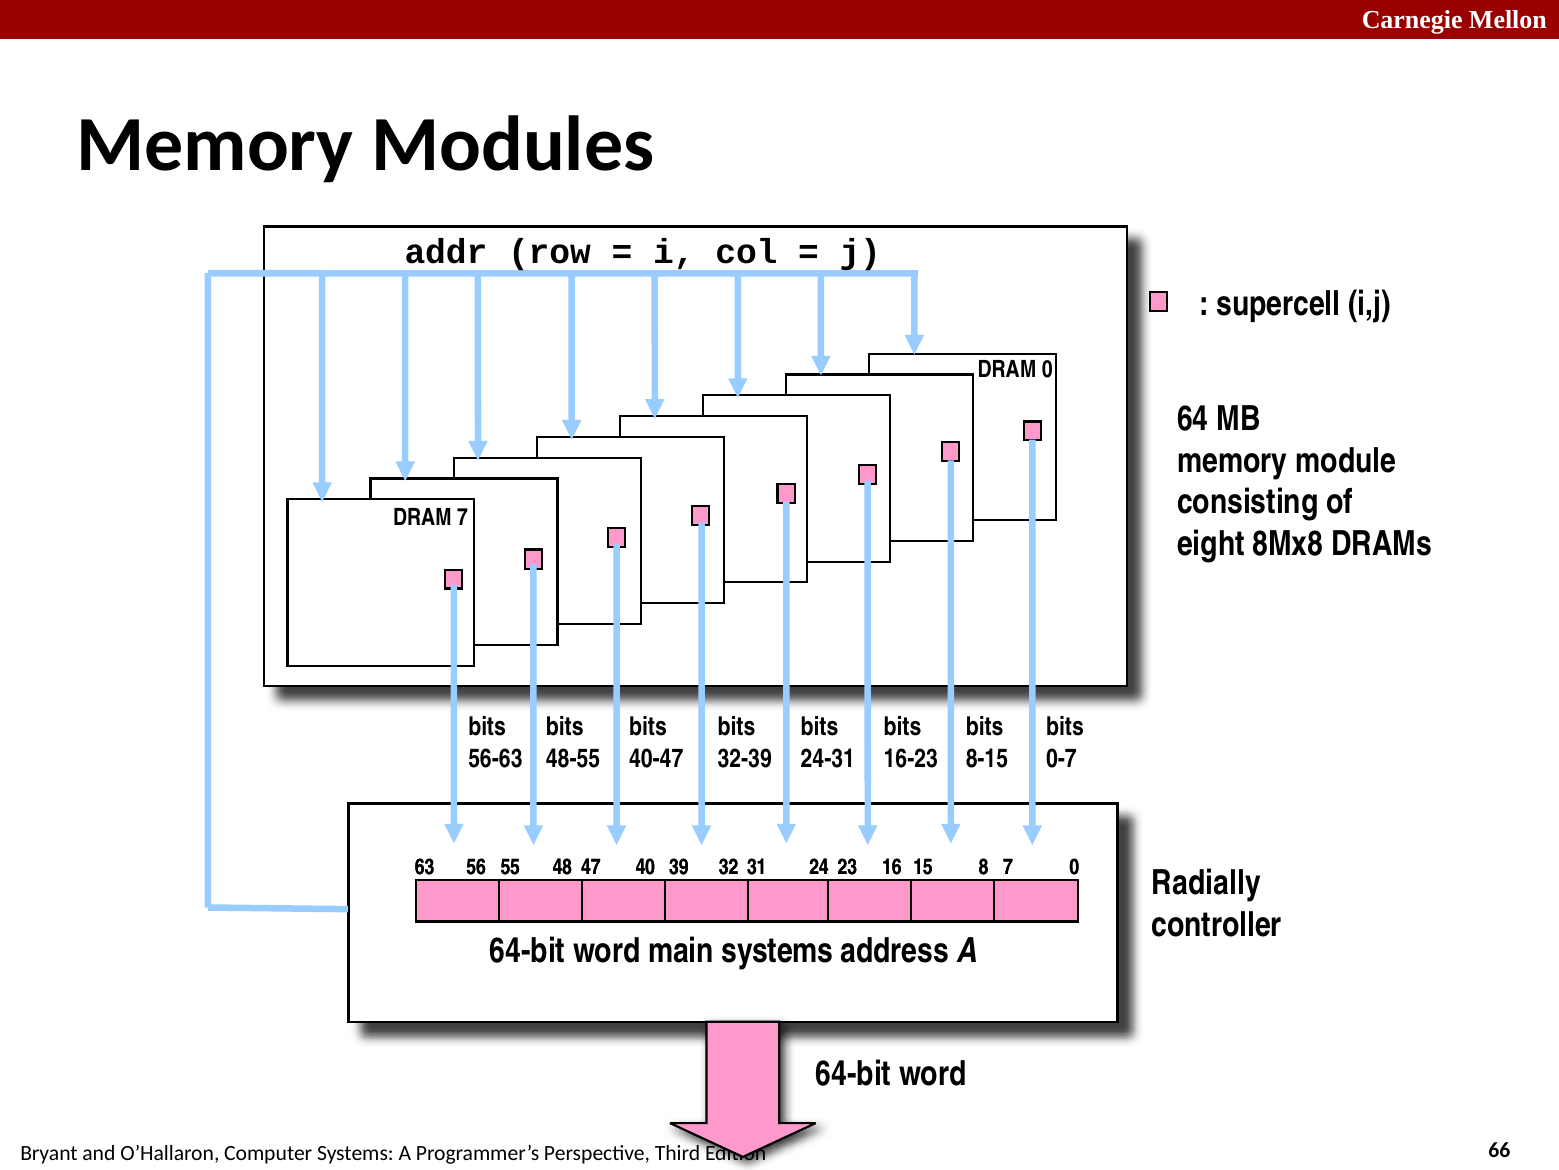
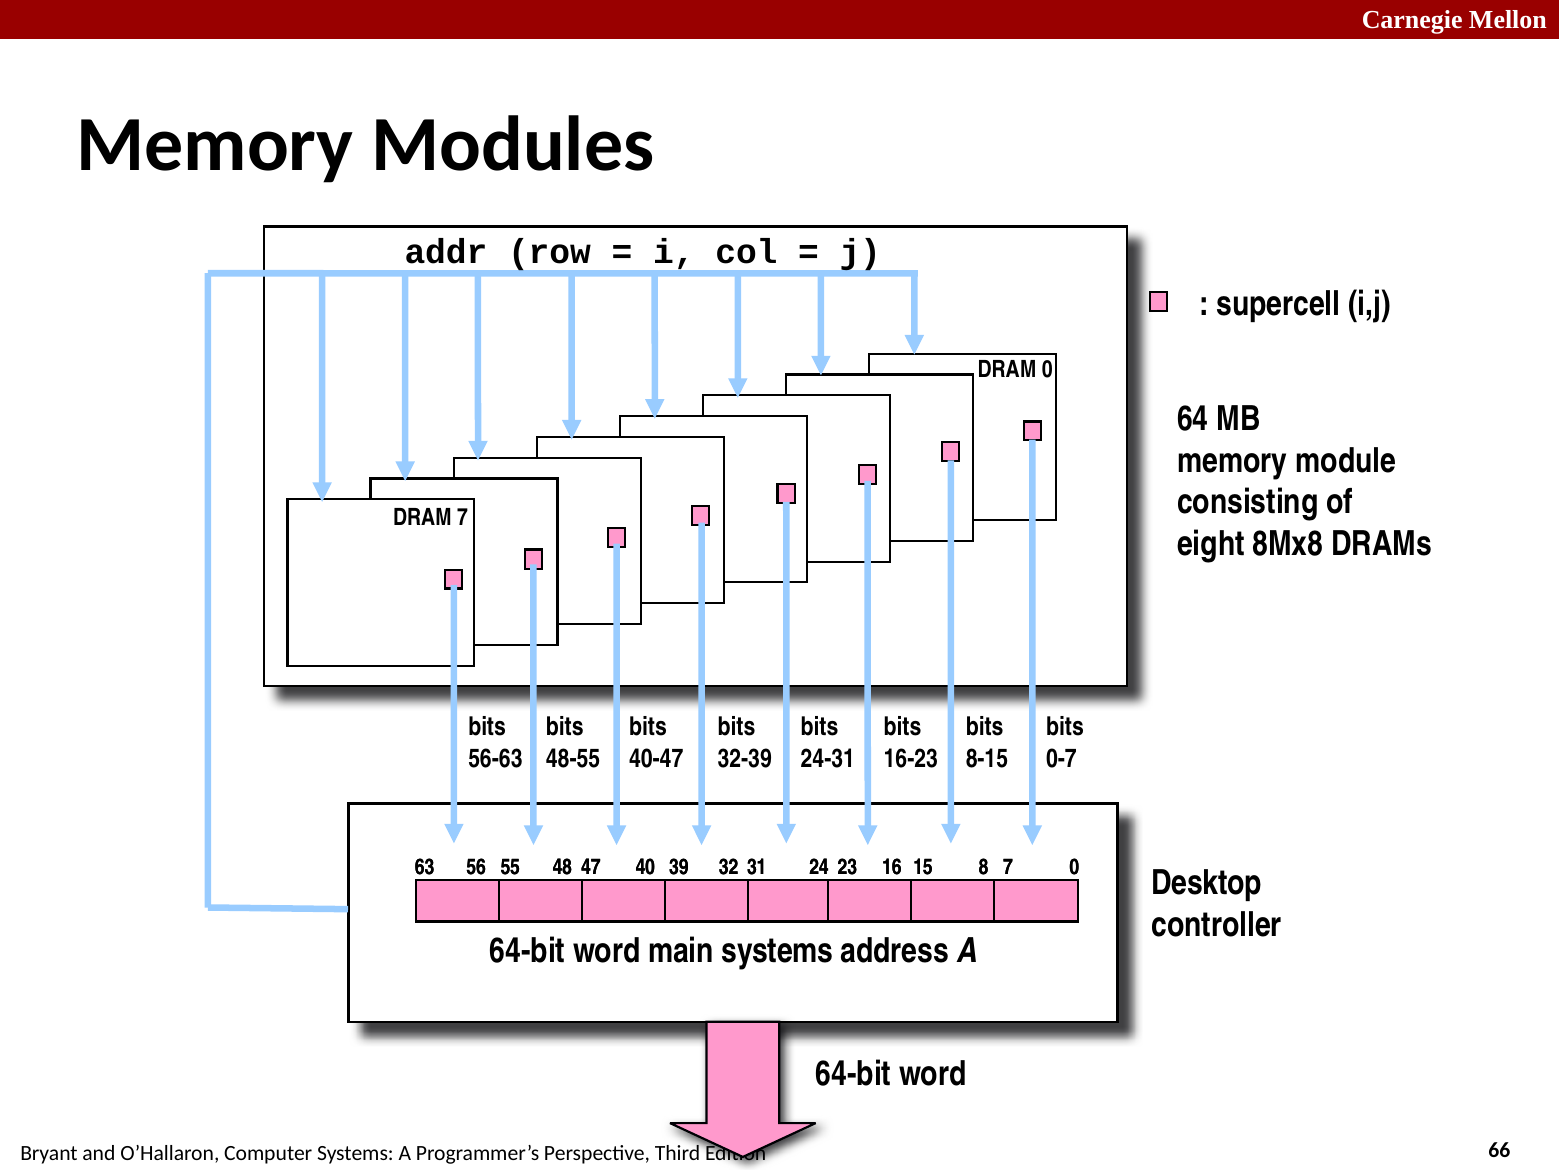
Radially: Radially -> Desktop (1207, 883)
